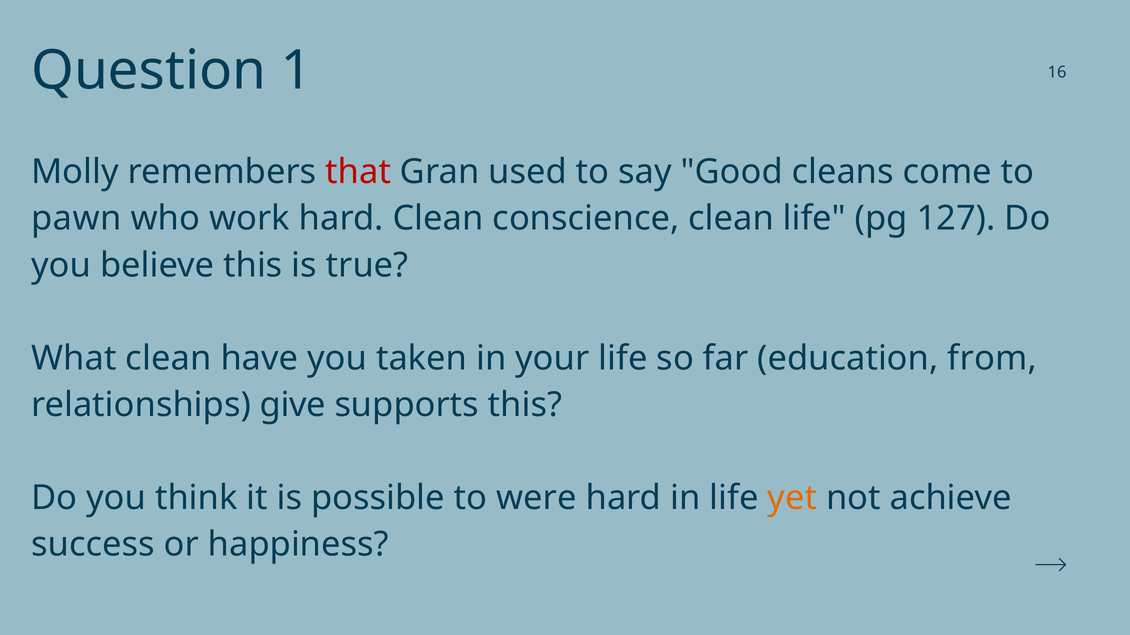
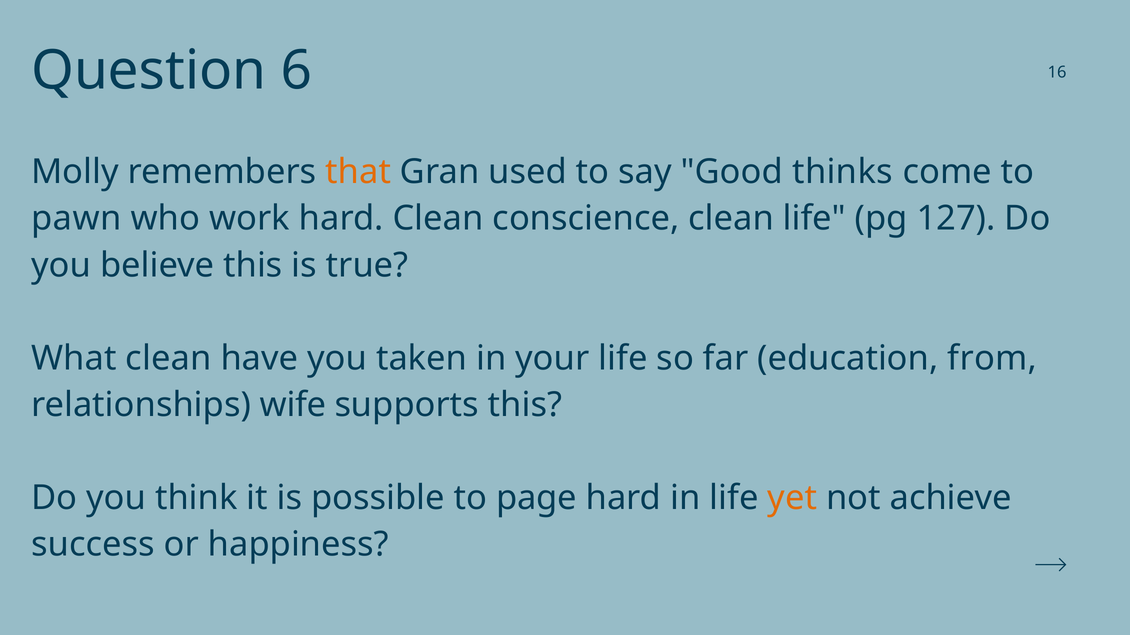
1: 1 -> 6 (296, 71)
that colour: red -> orange (358, 172)
cleans: cleans -> thinks (843, 172)
give: give -> wife (293, 405)
were: were -> page (537, 499)
